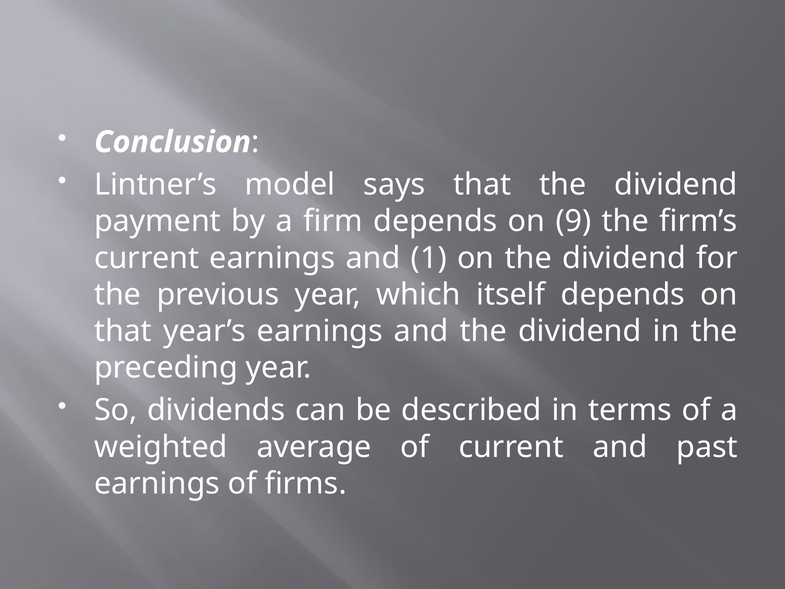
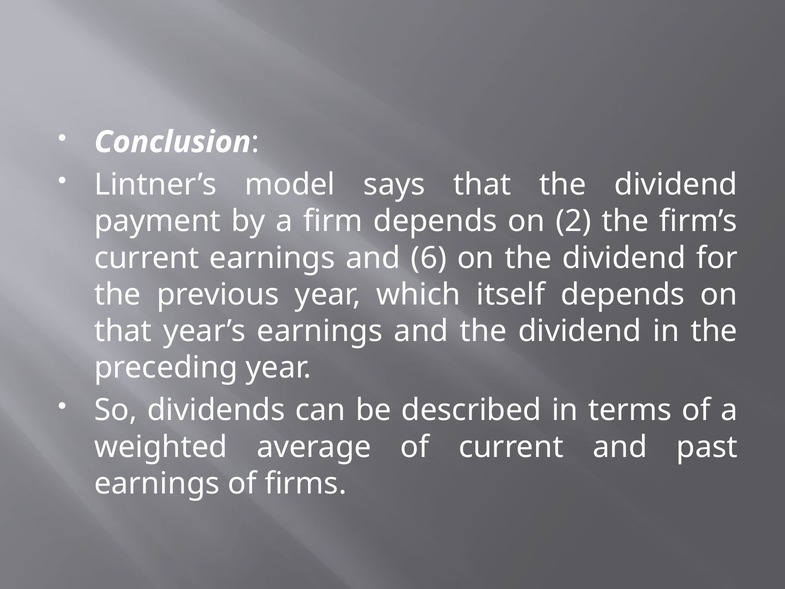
9: 9 -> 2 (574, 221)
1: 1 -> 6 (429, 258)
